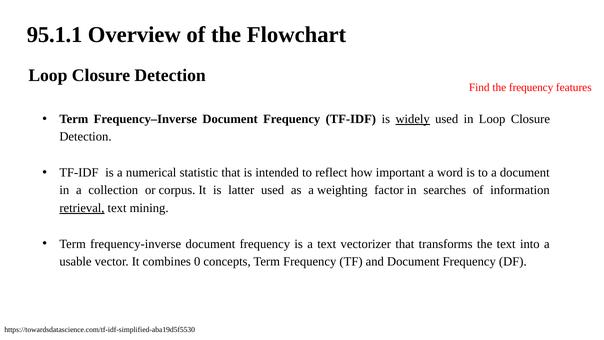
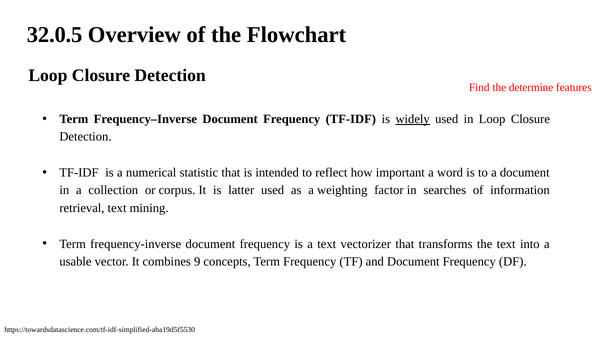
95.1.1: 95.1.1 -> 32.0.5 (55, 35)
the frequency: frequency -> determine (531, 87)
retrieval underline: present -> none (82, 208)
0: 0 -> 9 (197, 261)
